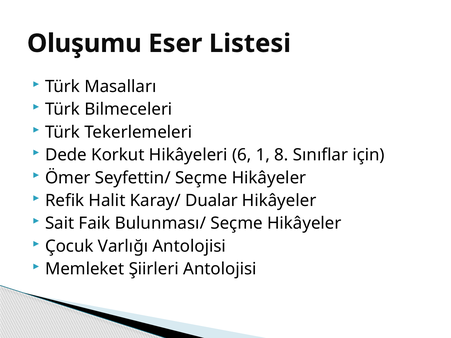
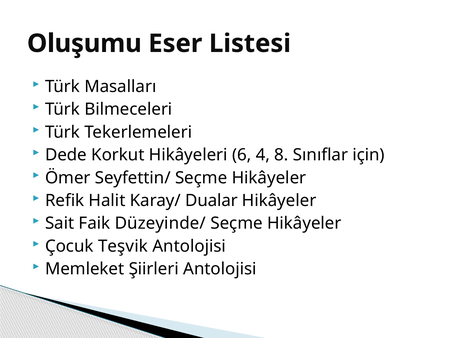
1: 1 -> 4 (263, 155)
Bulunması/: Bulunması/ -> Düzeyinde/ (160, 224)
Varlığı: Varlığı -> Teşvik (123, 246)
